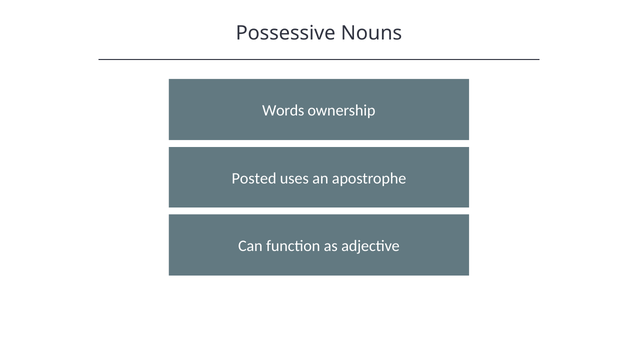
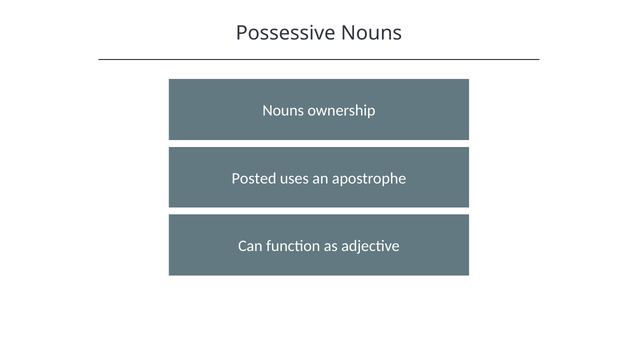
Words: Words -> Nouns (283, 111)
